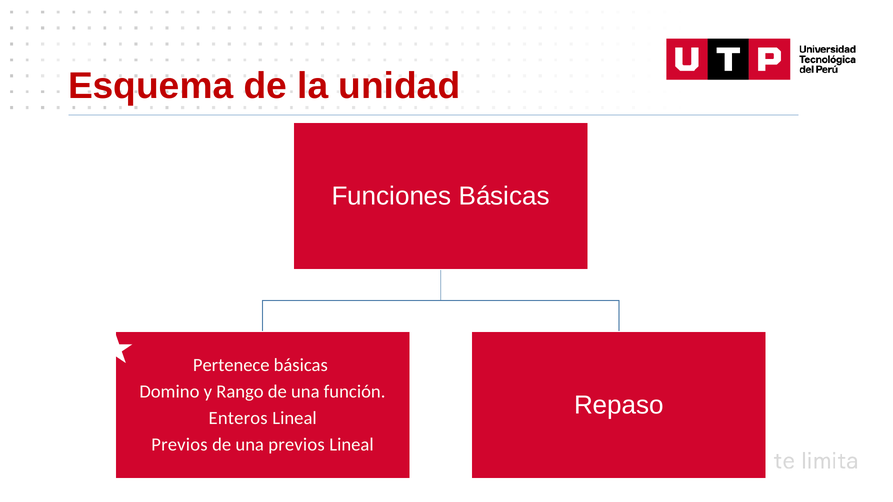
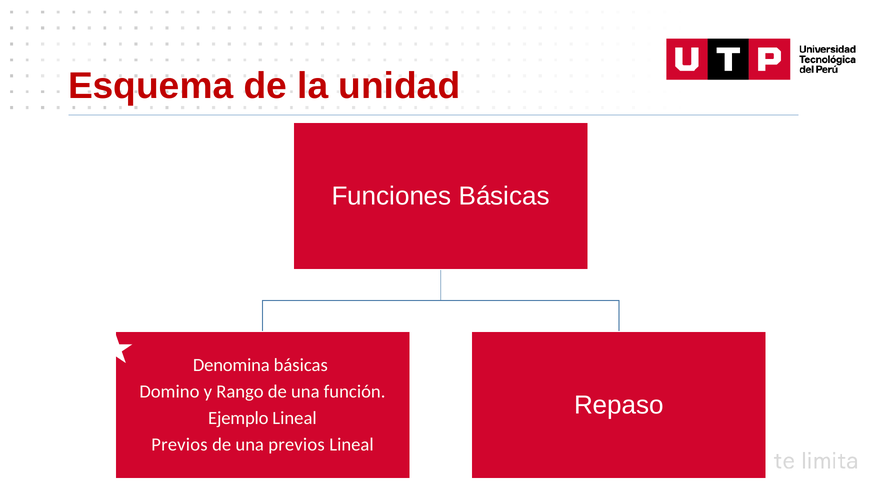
Pertenece: Pertenece -> Denomina (231, 365)
Enteros: Enteros -> Ejemplo (238, 419)
